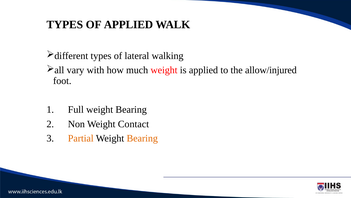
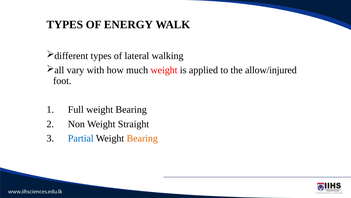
OF APPLIED: APPLIED -> ENERGY (128, 25)
Contact: Contact -> Straight (134, 124)
Partial colour: orange -> blue (81, 138)
